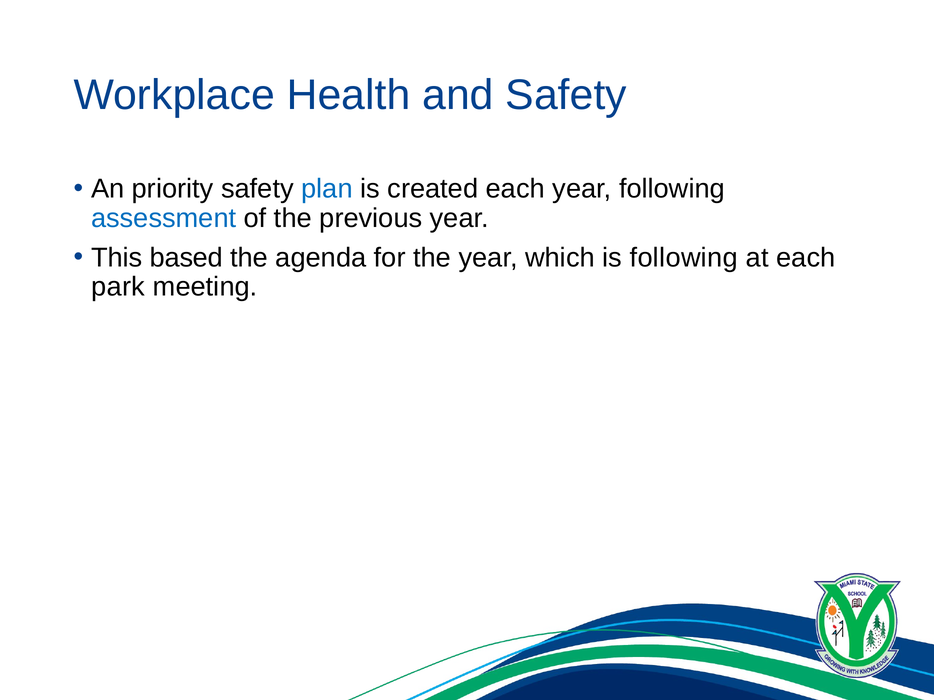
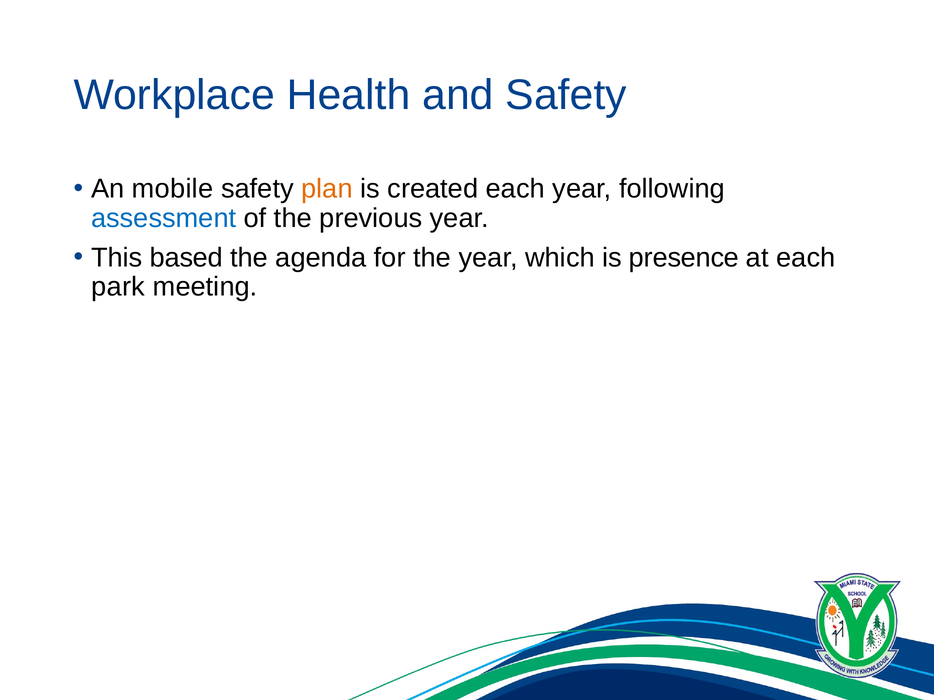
priority: priority -> mobile (173, 189)
plan colour: blue -> orange (327, 189)
is following: following -> presence (684, 258)
